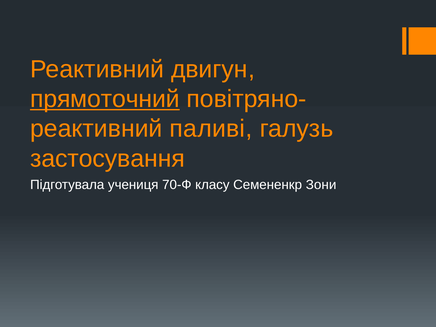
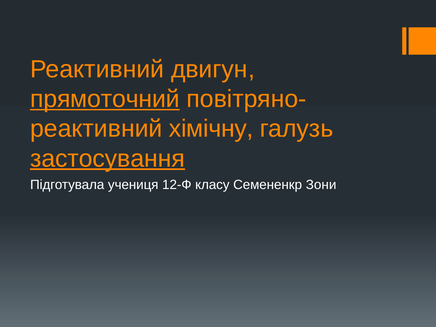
паливі: паливі -> хімічну (211, 129)
застосування underline: none -> present (108, 159)
70-Ф: 70-Ф -> 12-Ф (177, 185)
